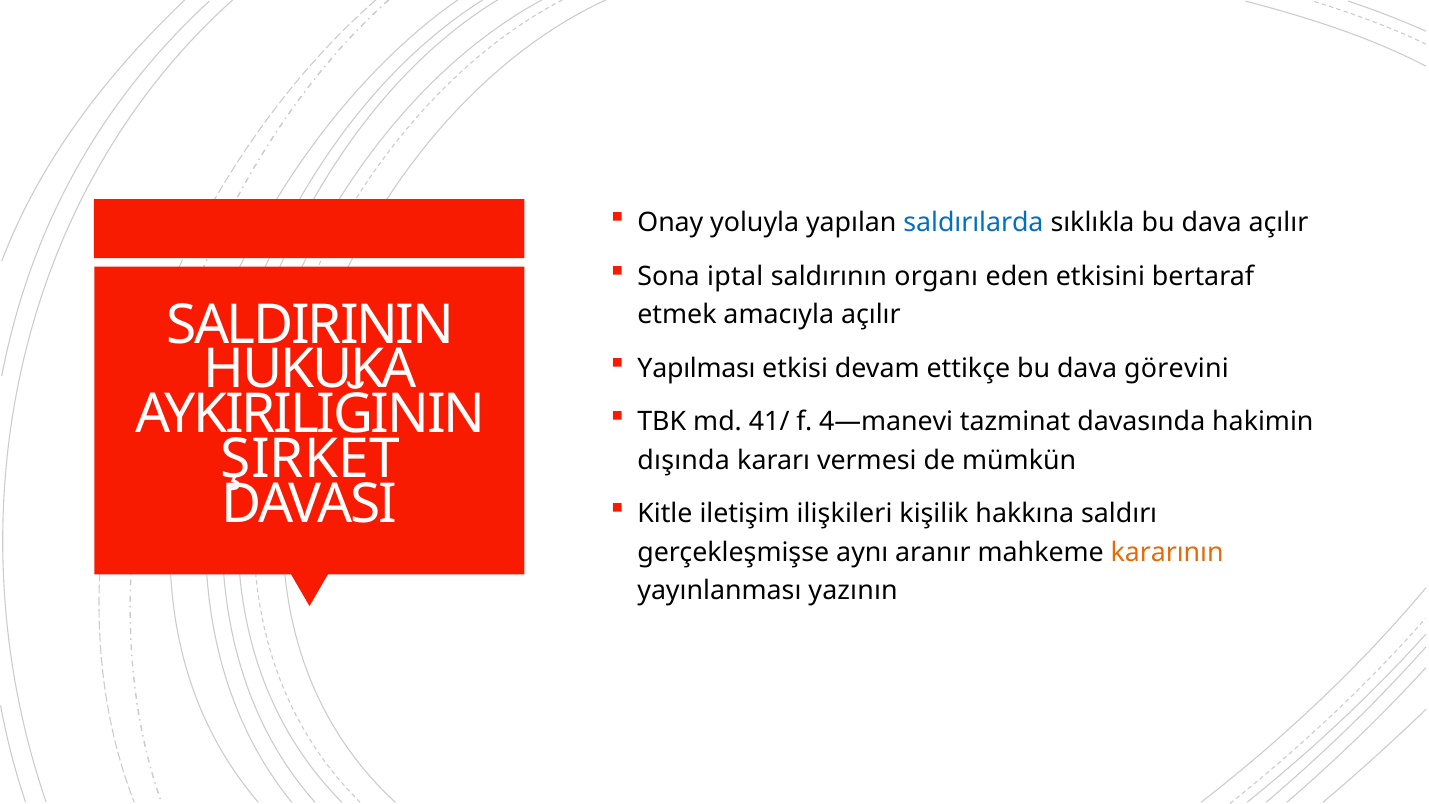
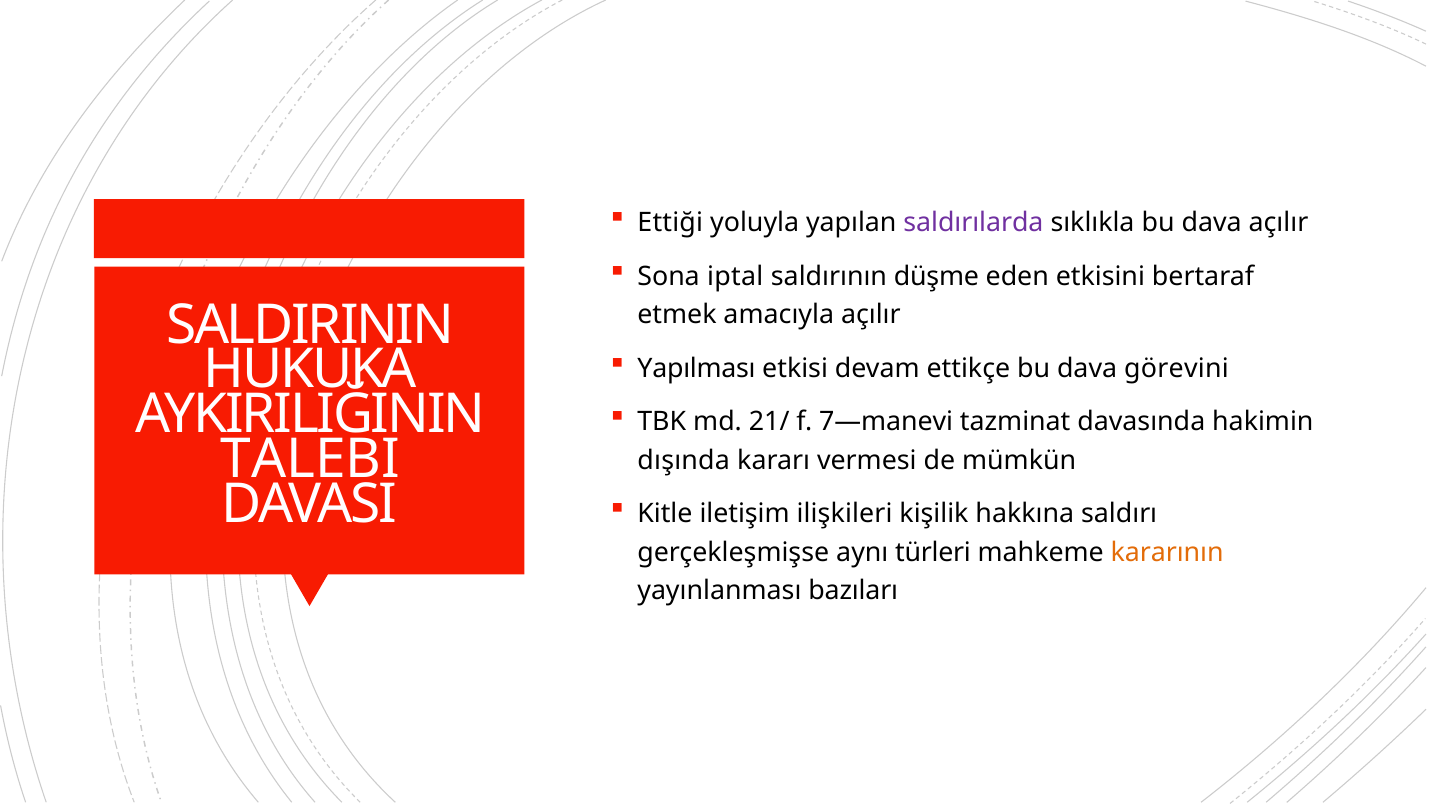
Onay: Onay -> Ettiği (670, 223)
saldırılarda colour: blue -> purple (973, 223)
organı: organı -> düşme (936, 276)
41/: 41/ -> 21/ (769, 422)
4—manevi: 4—manevi -> 7—manevi (886, 422)
ŞIRKET: ŞIRKET -> TALEBI (310, 460)
aranır: aranır -> türleri (933, 552)
yazının: yazının -> bazıları (853, 591)
